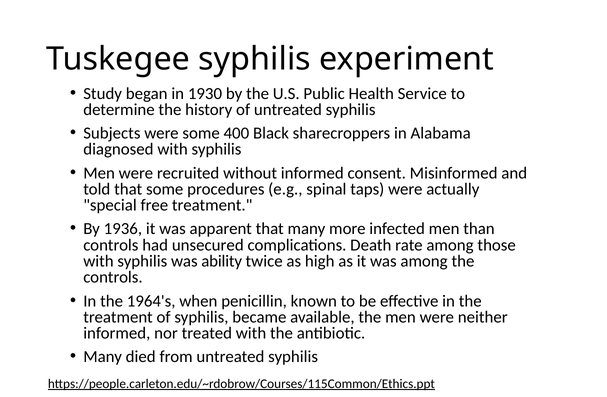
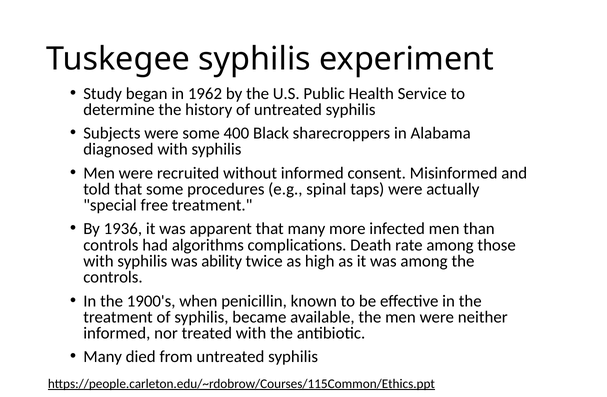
1930: 1930 -> 1962 (205, 94)
unsecured: unsecured -> algorithms (208, 245)
1964's: 1964's -> 1900's (151, 301)
